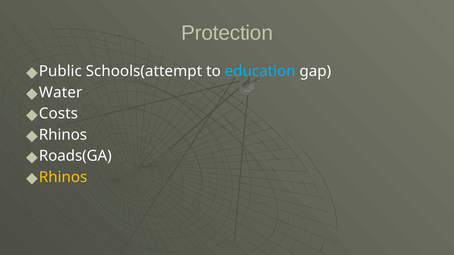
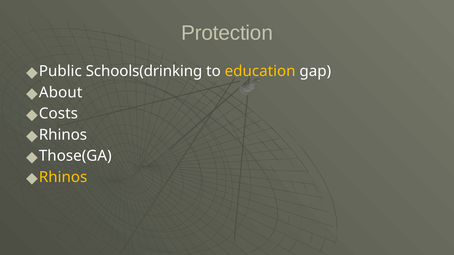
Schools(attempt: Schools(attempt -> Schools(drinking (144, 71)
education colour: light blue -> yellow (260, 71)
Water: Water -> About (61, 93)
Roads(GA: Roads(GA -> Those(GA (75, 156)
